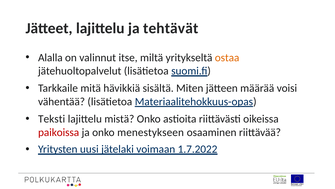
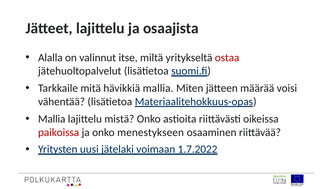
tehtävät: tehtävät -> osaajista (171, 28)
ostaa colour: orange -> red (227, 57)
hävikkiä sisältä: sisältä -> mallia (158, 88)
Teksti: Teksti -> Mallia (52, 119)
